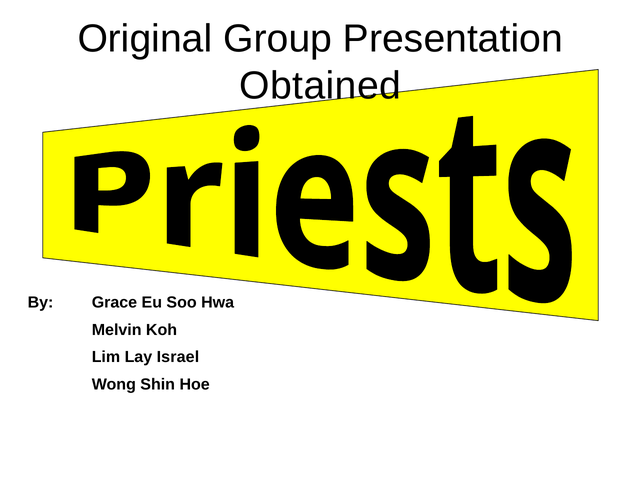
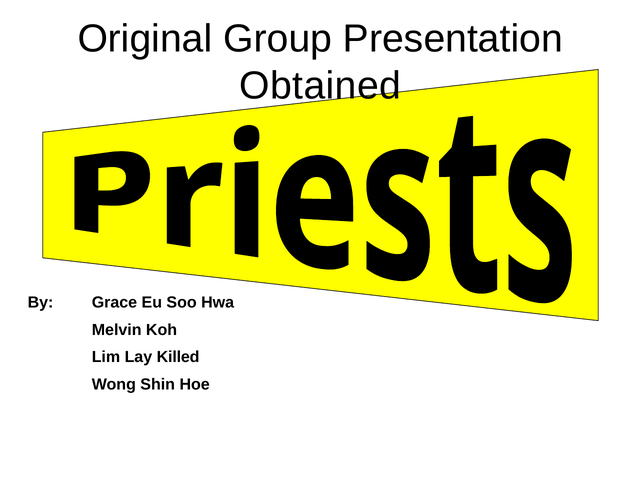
Israel: Israel -> Killed (178, 357)
